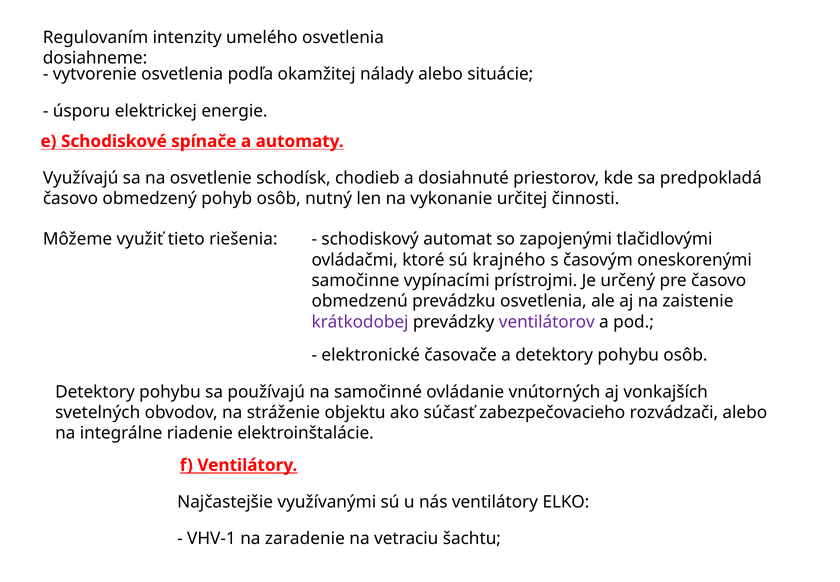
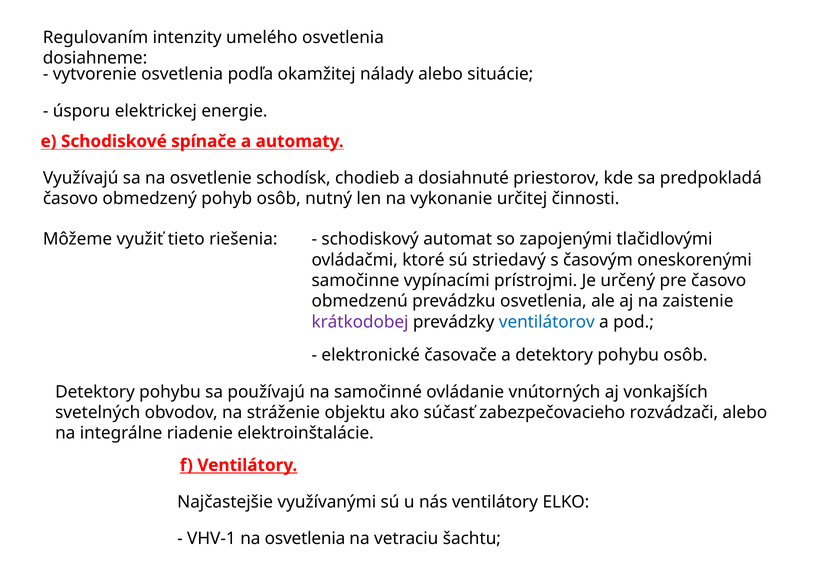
krajného: krajného -> striedavý (509, 260)
ventilátorov colour: purple -> blue (547, 322)
na zaradenie: zaradenie -> osvetlenia (305, 538)
